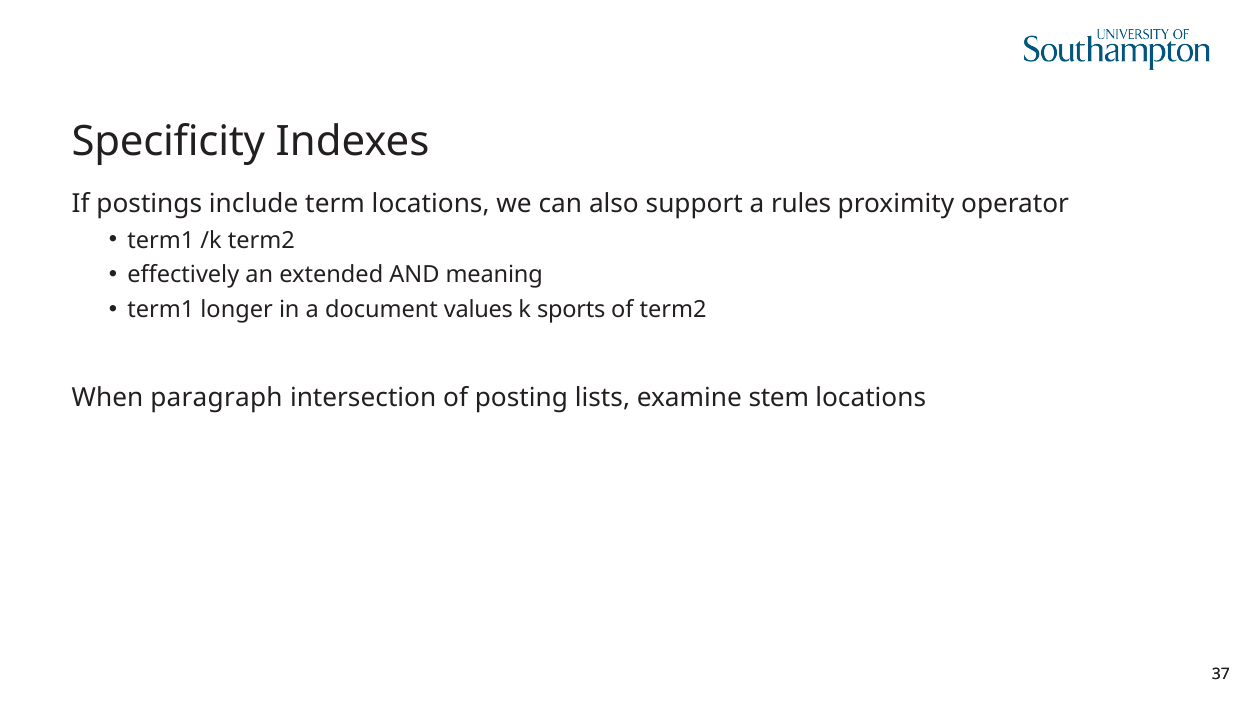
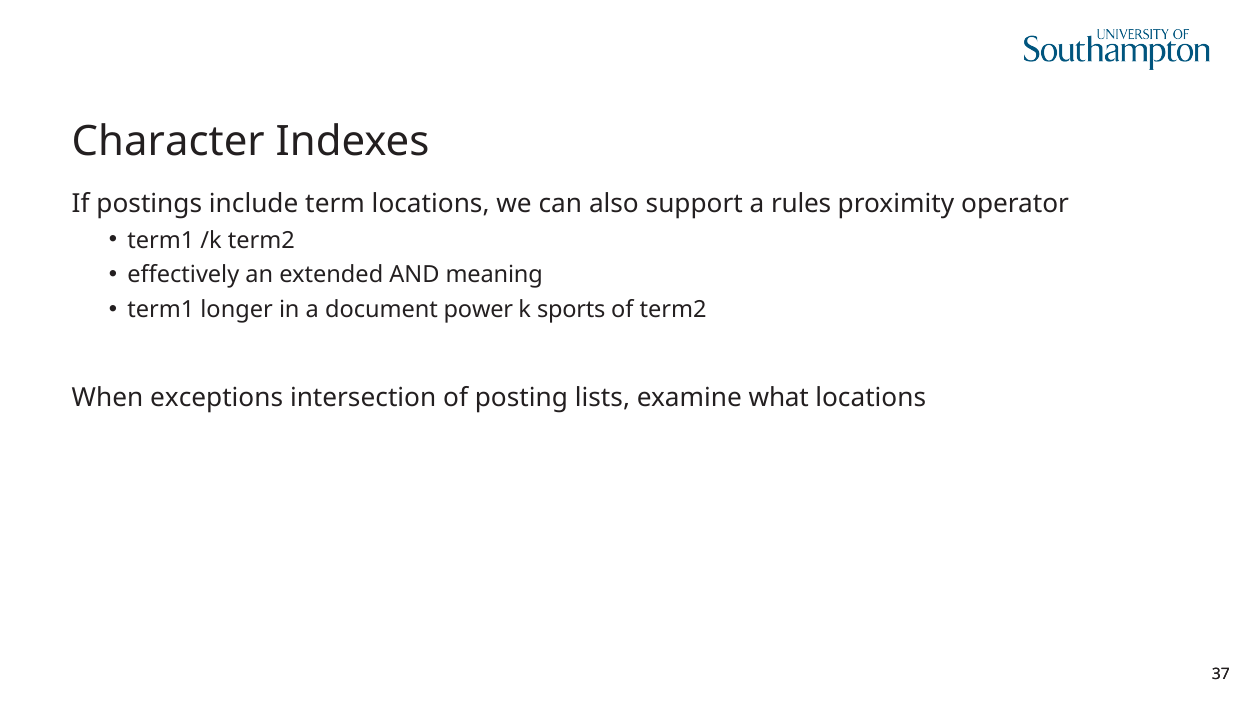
Specificity: Specificity -> Character (168, 141)
values: values -> power (478, 310)
paragraph: paragraph -> exceptions (217, 398)
stem: stem -> what (779, 398)
